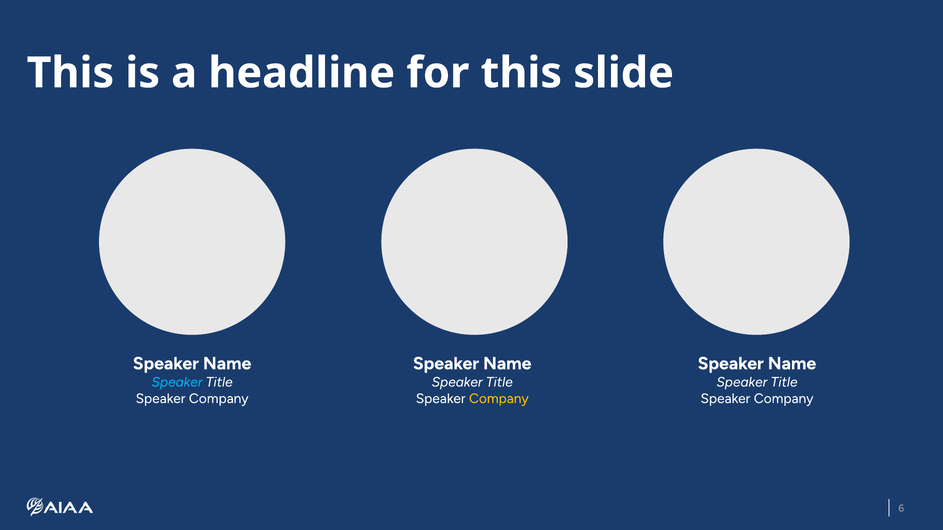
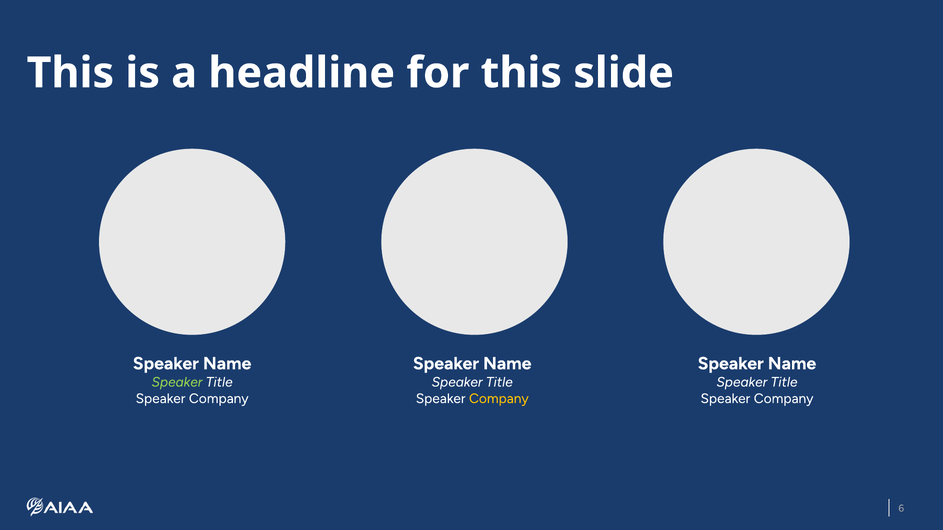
Speaker colour: light blue -> light green (177, 382)
